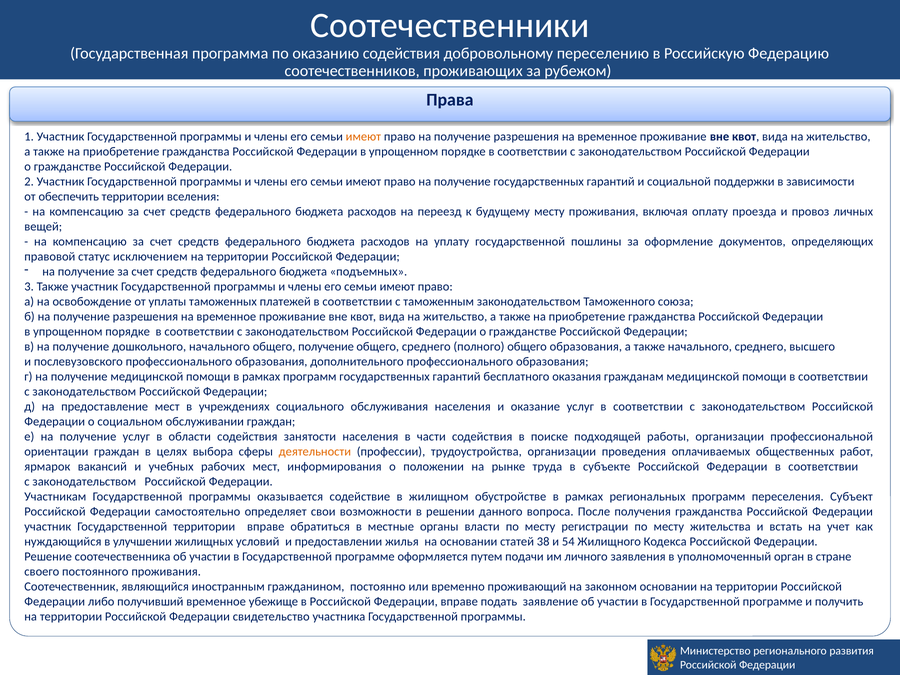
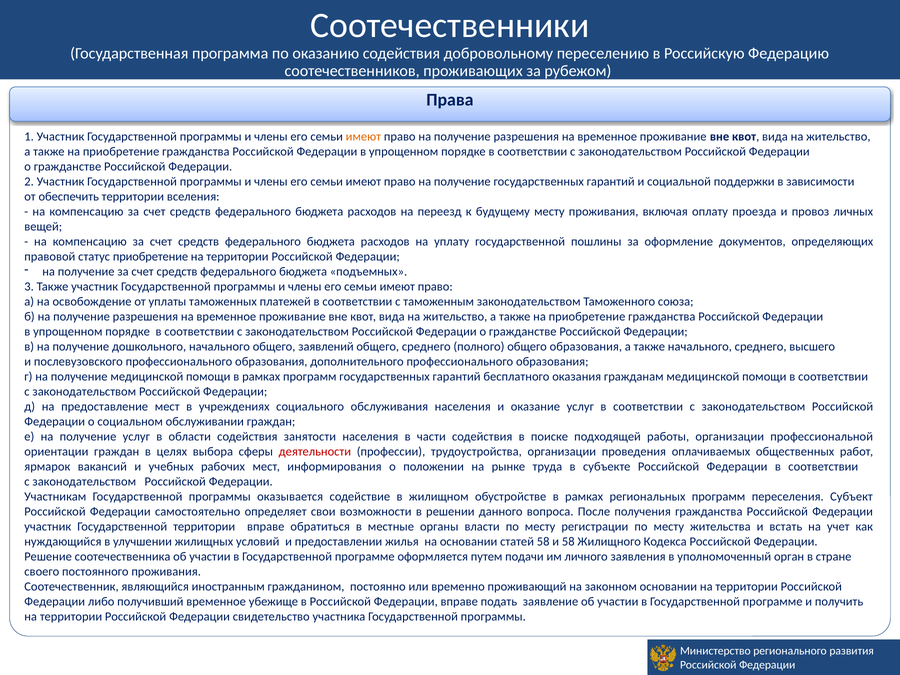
статус исключением: исключением -> приобретение (150, 257)
общего получение: получение -> заявлений (326, 347)
деятельности colour: orange -> red (315, 452)
статей 38: 38 -> 58 (543, 542)
и 54: 54 -> 58 (568, 542)
